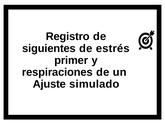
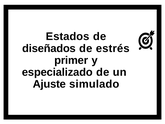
Registro: Registro -> Estados (68, 36)
siguientes: siguientes -> diseñados (49, 48)
respiraciones: respiraciones -> especializado (57, 72)
